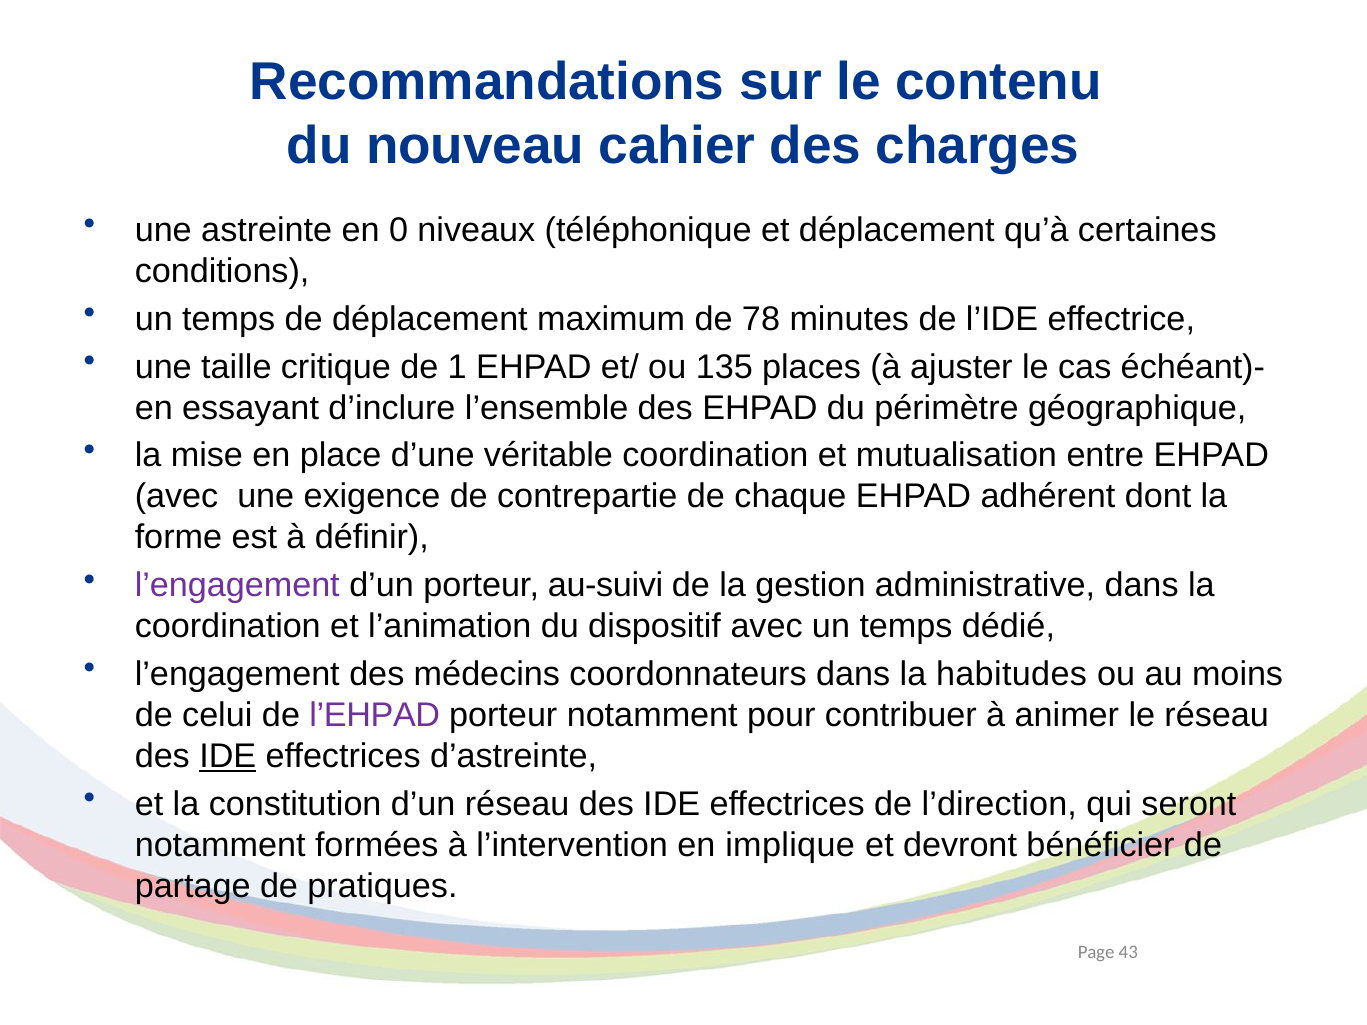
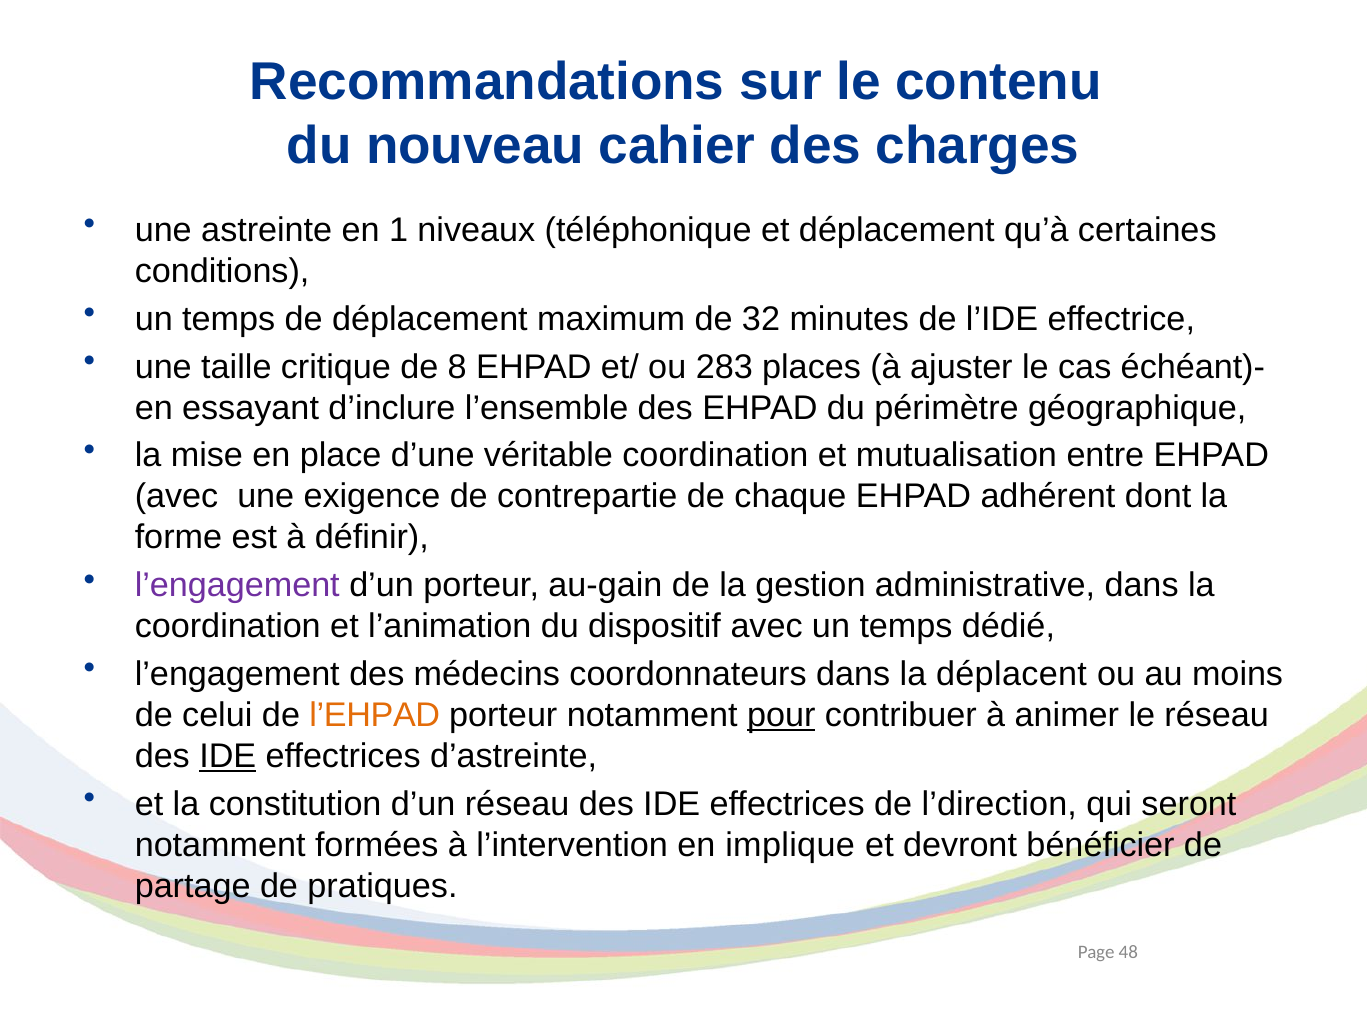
0: 0 -> 1 (399, 230)
78: 78 -> 32 (761, 319)
1: 1 -> 8 (457, 367)
135: 135 -> 283 (724, 367)
au-suivi: au-suivi -> au-gain (605, 586)
habitudes: habitudes -> déplacent (1011, 674)
l’EHPAD colour: purple -> orange (375, 715)
pour underline: none -> present (781, 715)
43: 43 -> 48 (1128, 952)
